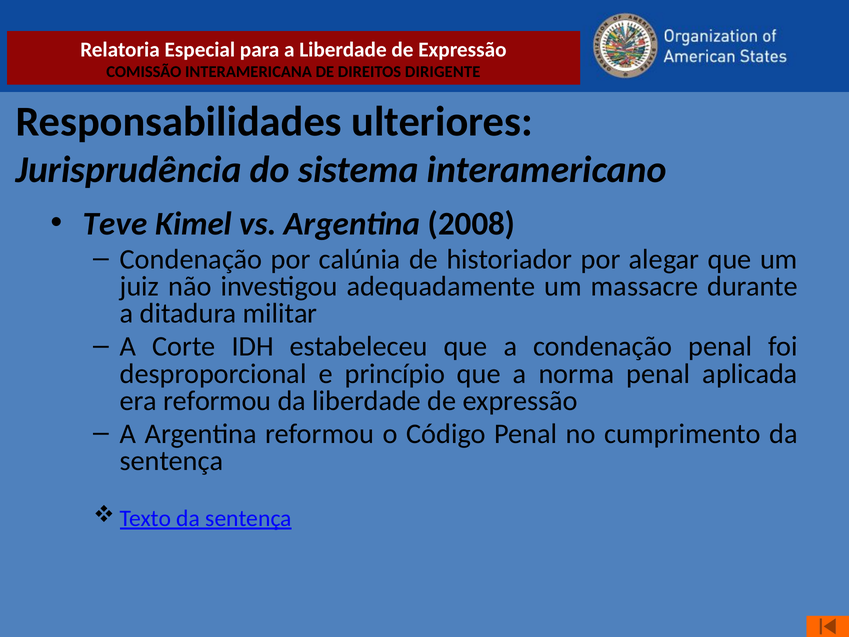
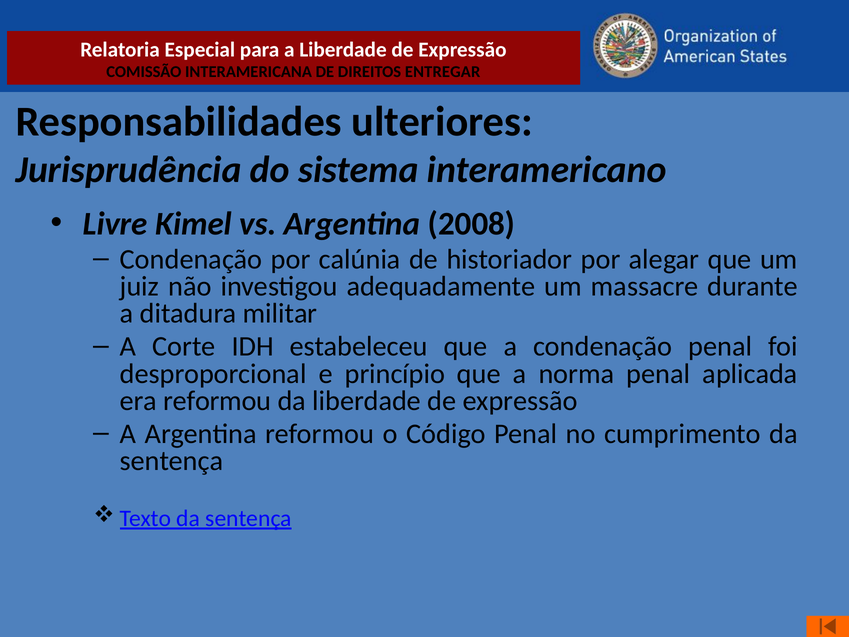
DIRIGENTE: DIRIGENTE -> ENTREGAR (443, 72)
Teve: Teve -> Livre (115, 224)
